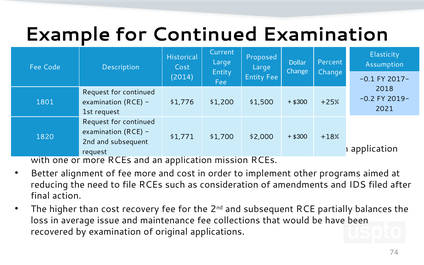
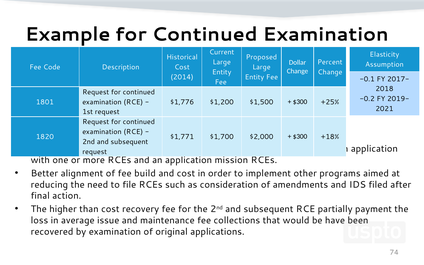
fee more: more -> build (145, 173)
balances: balances -> payment (373, 209)
